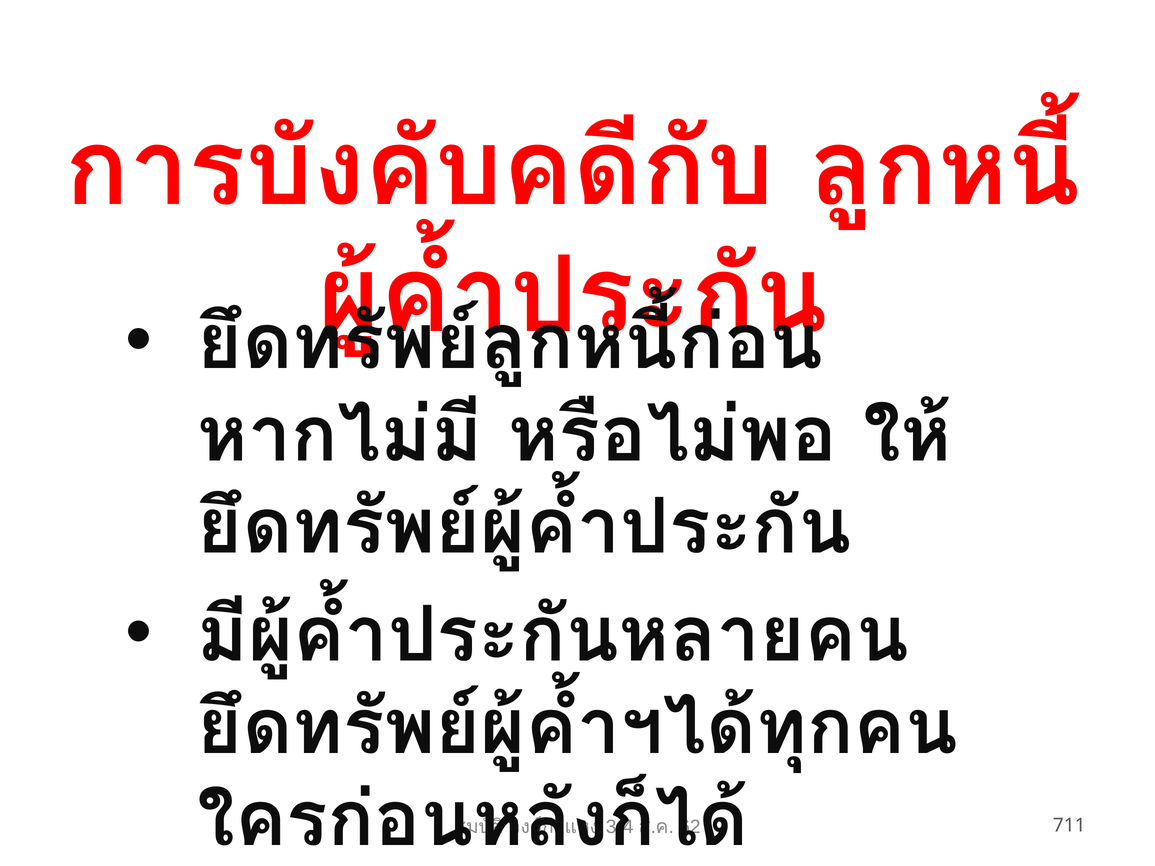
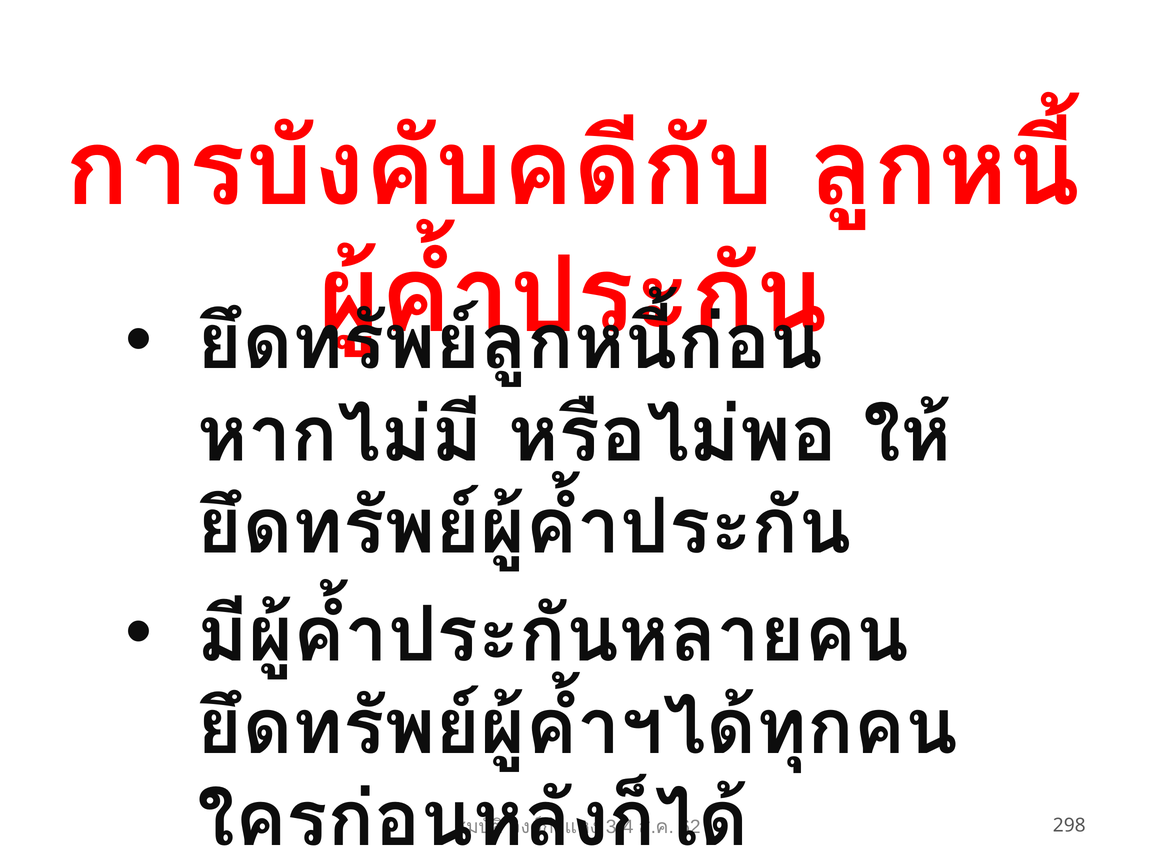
711: 711 -> 298 (1069, 826)
